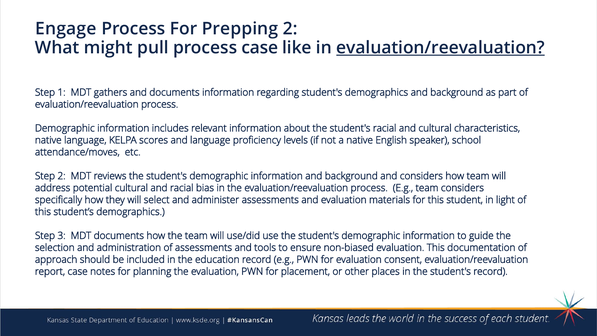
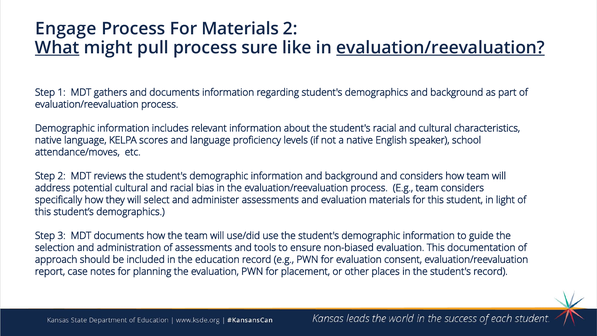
For Prepping: Prepping -> Materials (240, 29)
What underline: none -> present (57, 48)
process case: case -> sure (260, 48)
